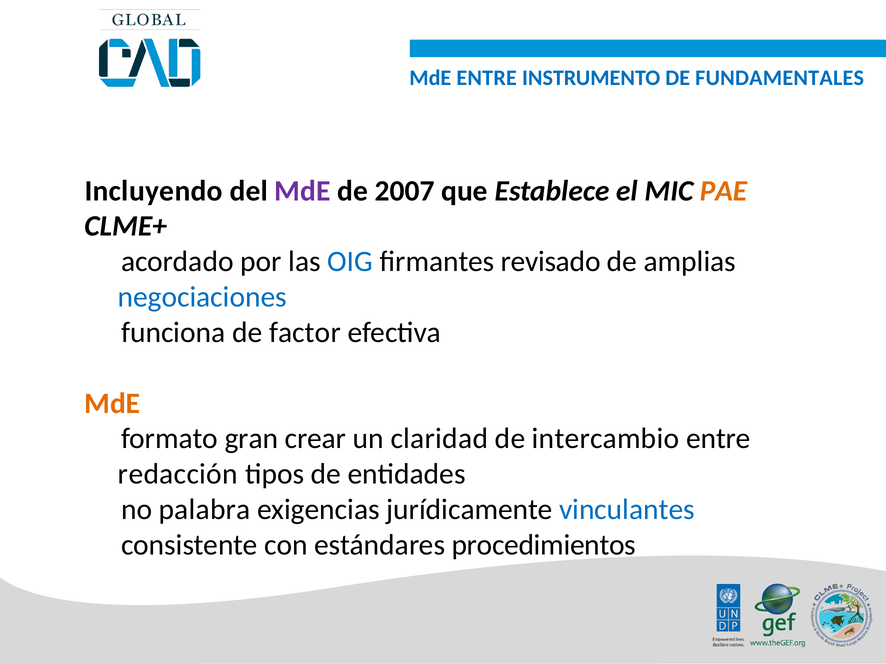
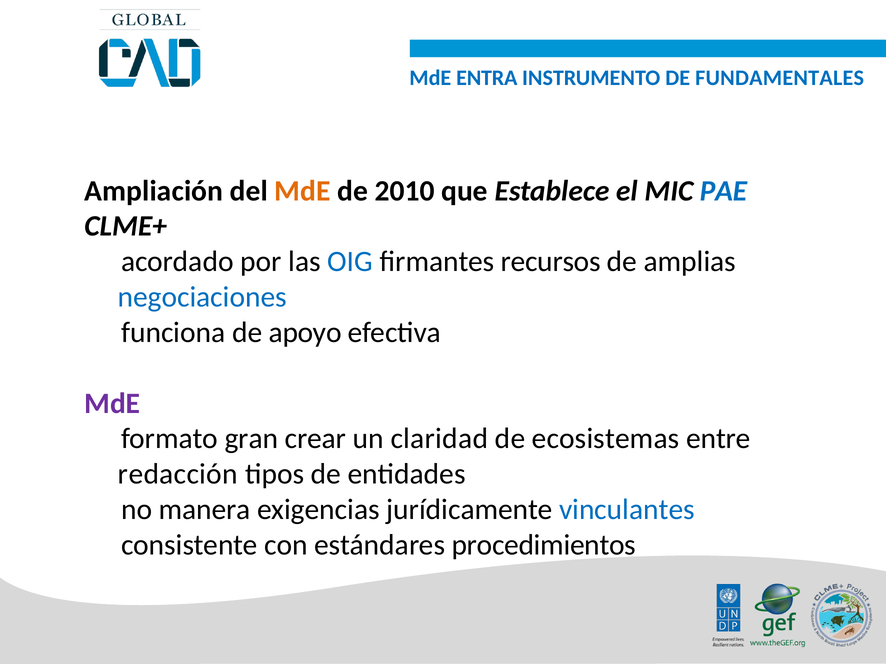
MdE ENTRE: ENTRE -> ENTRA (487, 78)
Incluyendo: Incluyendo -> Ampliación (154, 191)
MdE colour: purple -> orange (303, 191)
2007: 2007 -> 2010 (405, 191)
PAE colour: orange -> blue (723, 191)
revisado: revisado -> recursos (551, 262)
factor: factor -> apoyo (305, 333)
MdE colour: orange -> purple (112, 404)
intercambio: intercambio -> ecosistemas (606, 439)
palabra: palabra -> manera (205, 510)
